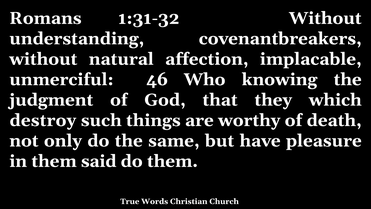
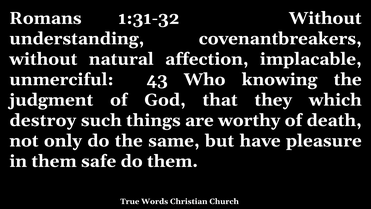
46: 46 -> 43 (157, 79)
said: said -> safe (99, 161)
